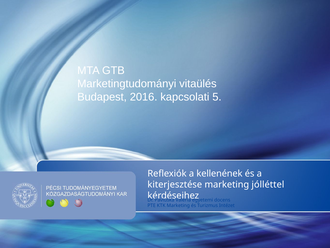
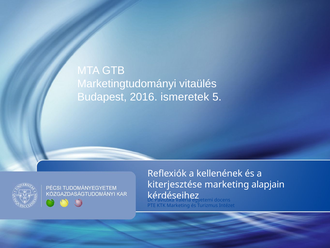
kapcsolati: kapcsolati -> ismeretek (185, 97)
jólléttel: jólléttel -> alapjain (268, 184)
